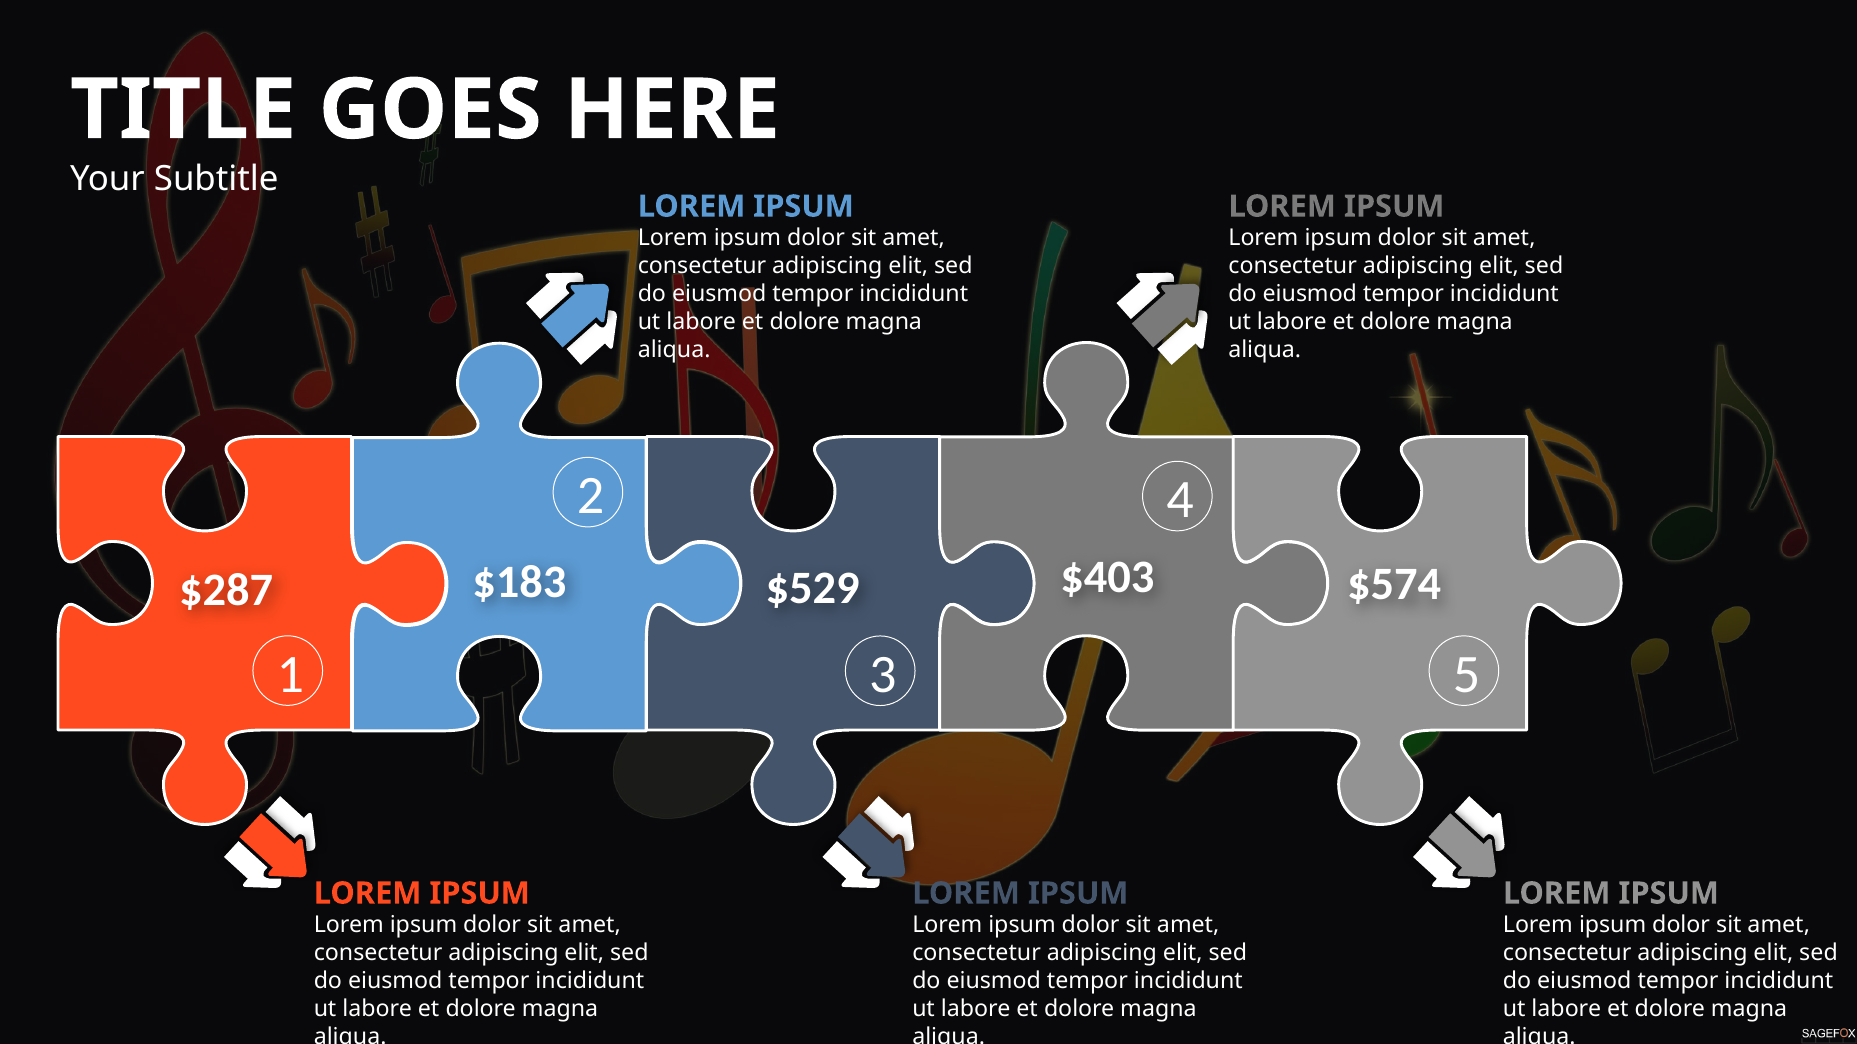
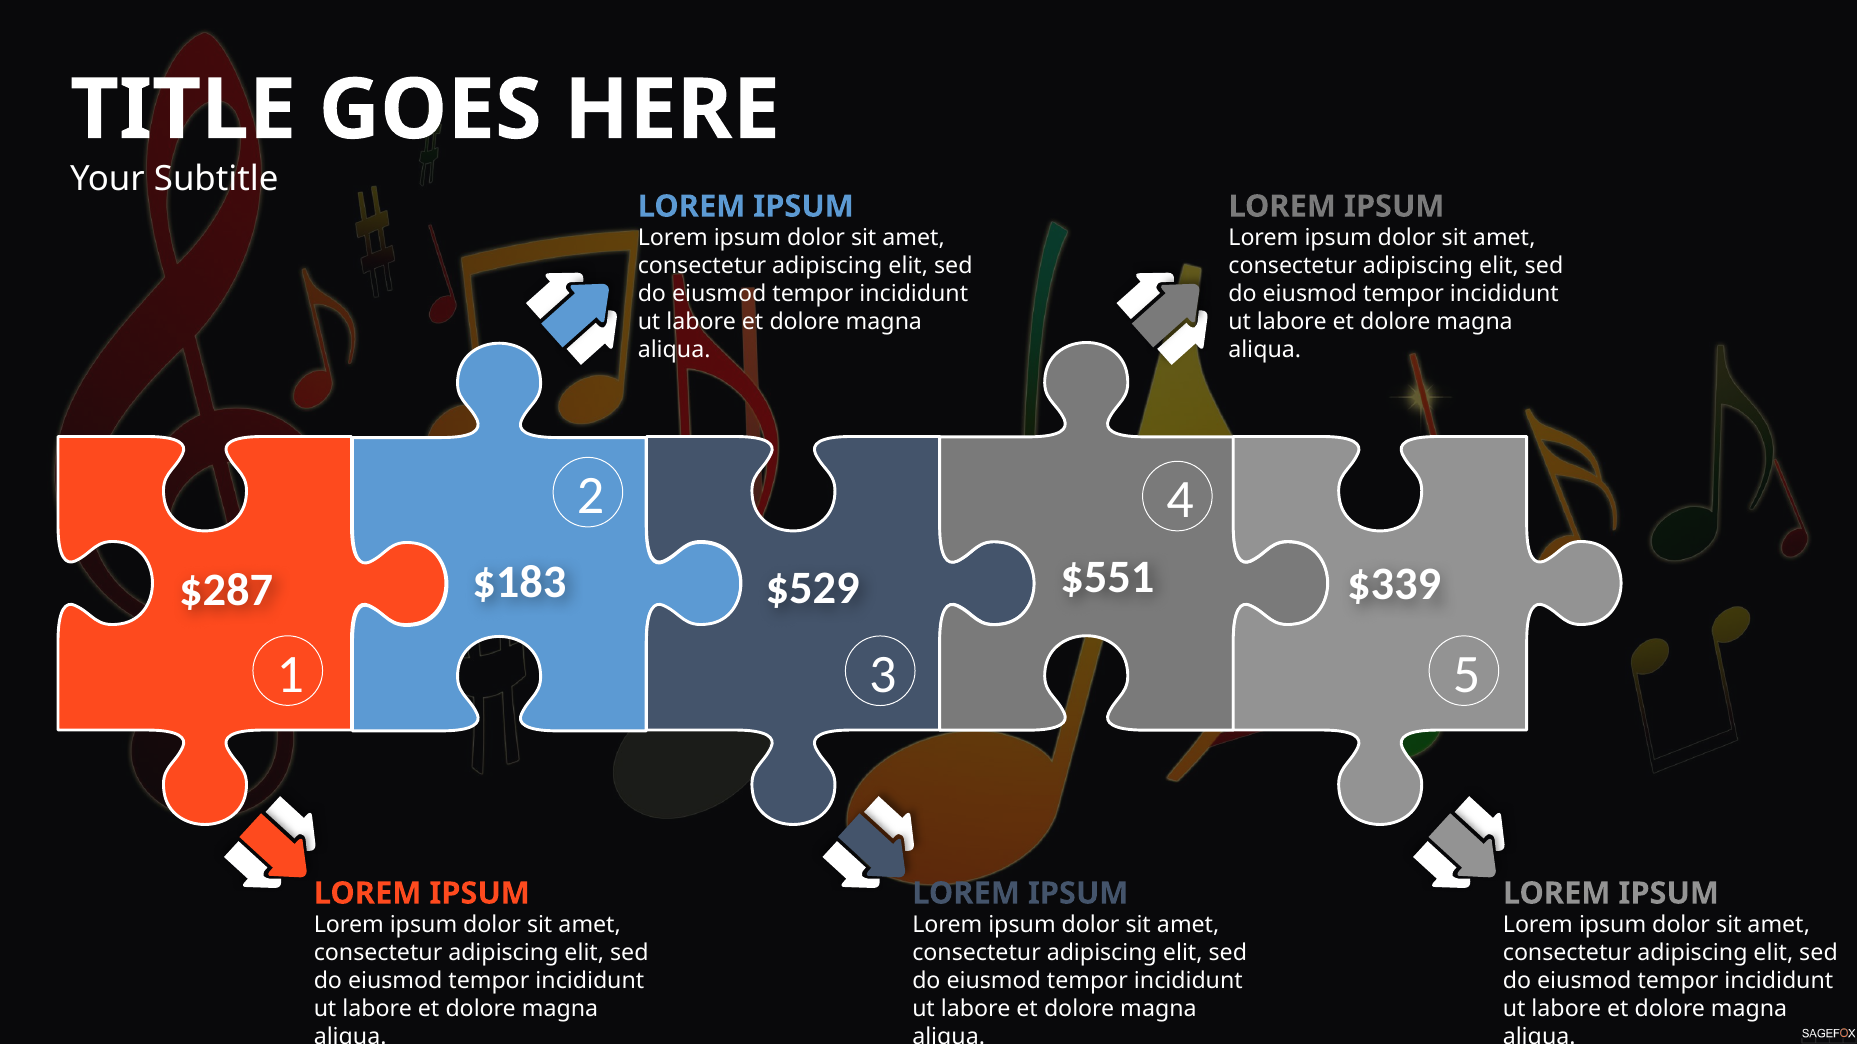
$403: $403 -> $551 (1107, 578)
$574: $574 -> $339 (1394, 585)
